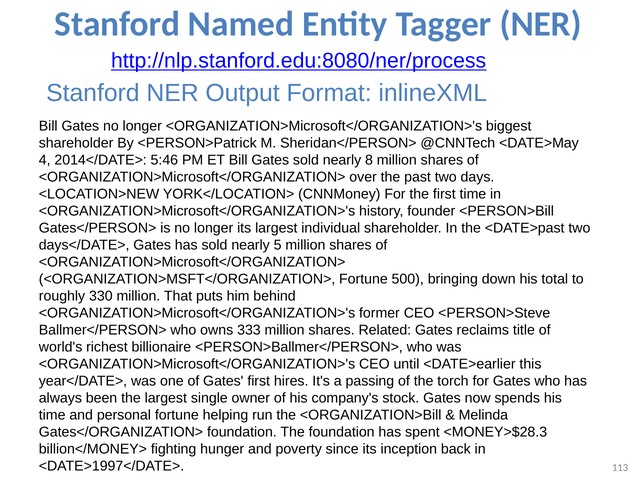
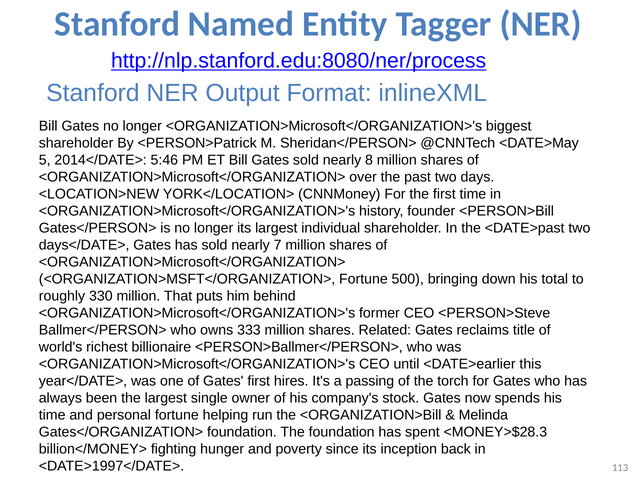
4: 4 -> 5 (45, 160)
5: 5 -> 7 (278, 245)
